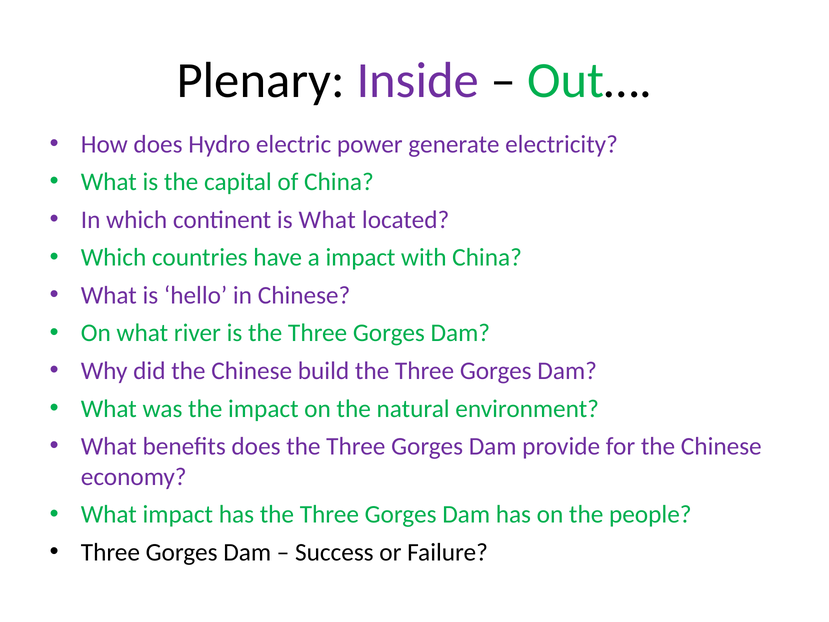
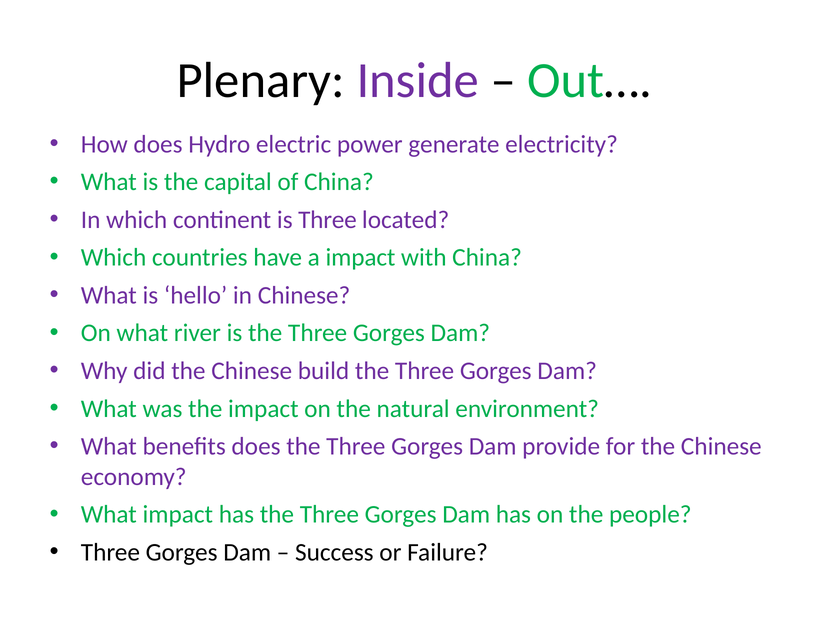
is What: What -> Three (327, 220)
